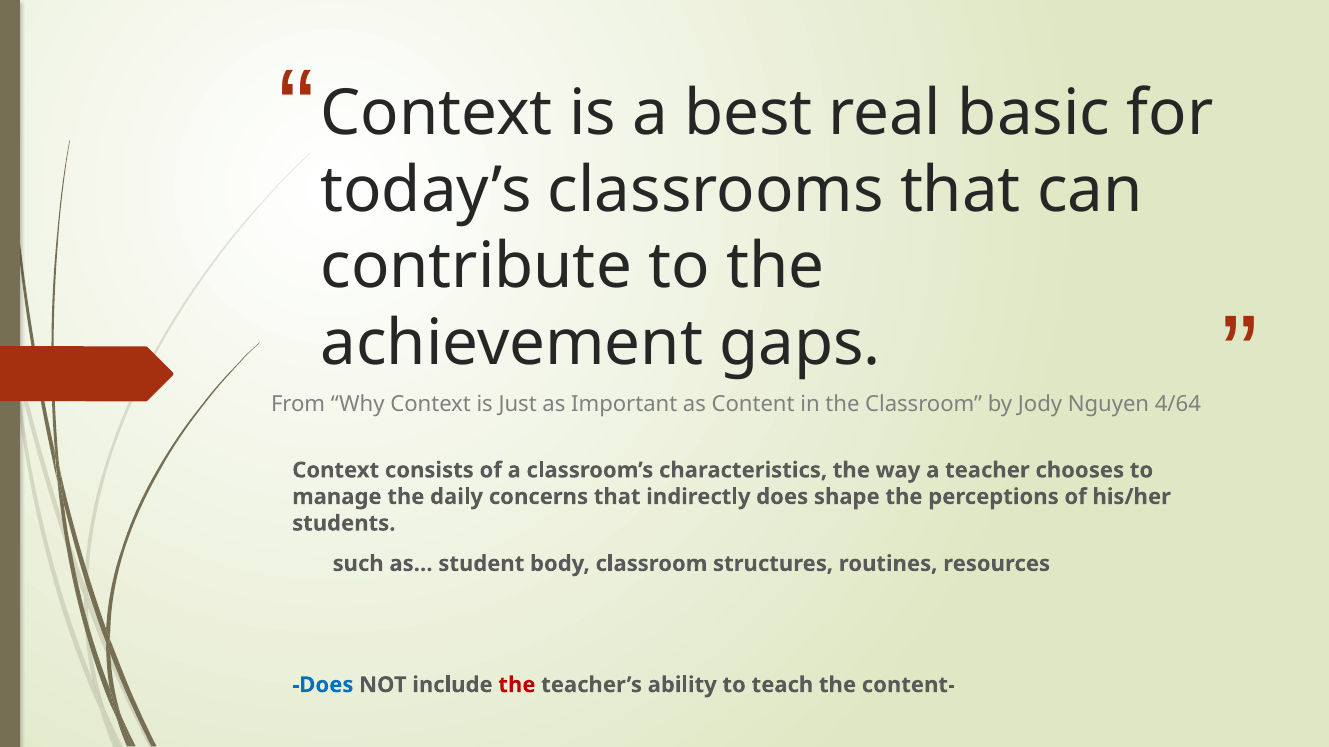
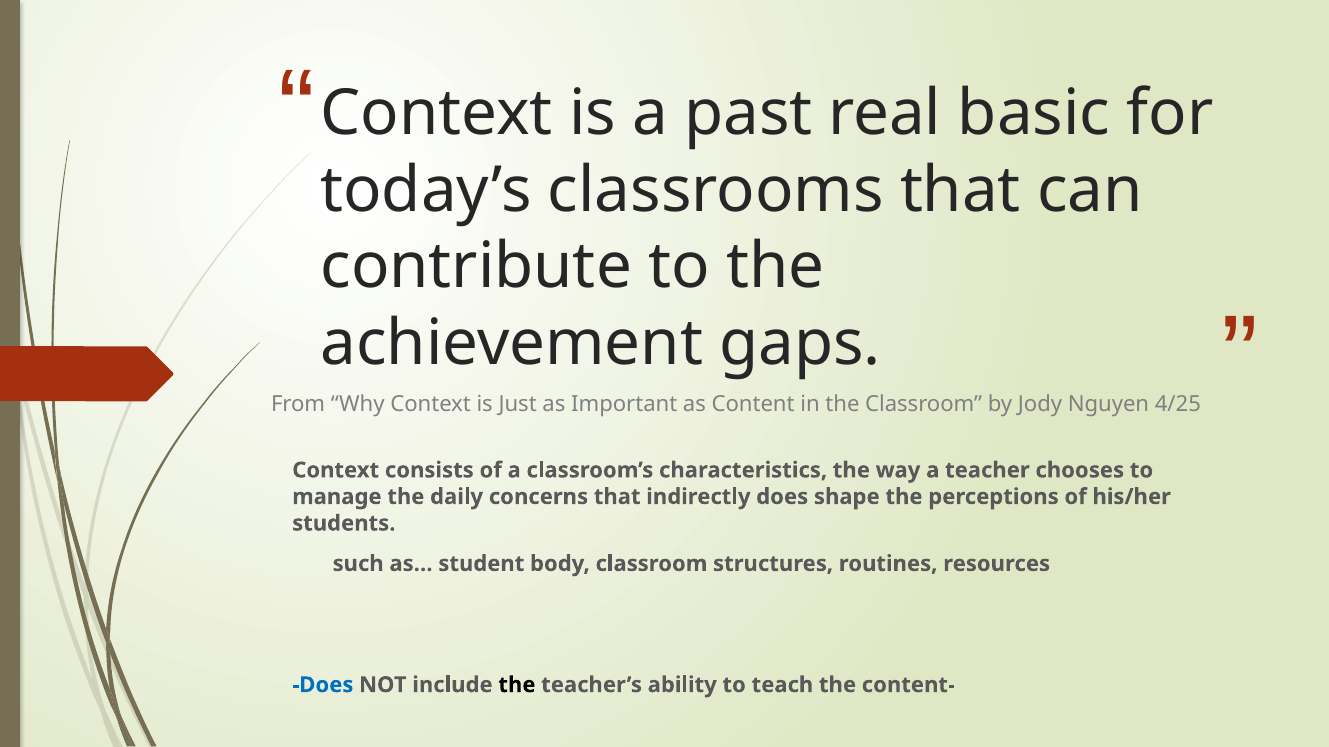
best: best -> past (749, 114)
4/64: 4/64 -> 4/25 (1178, 404)
the colour: red -> black (517, 685)
